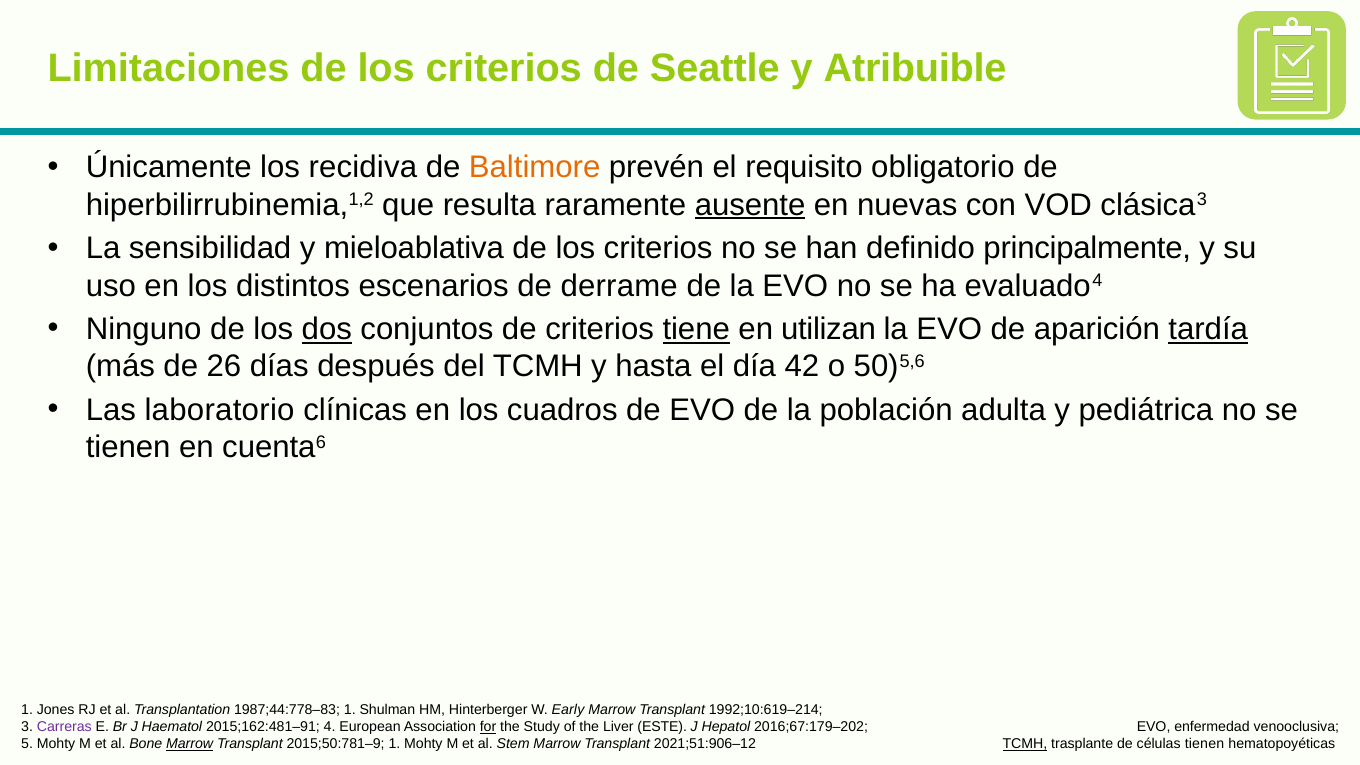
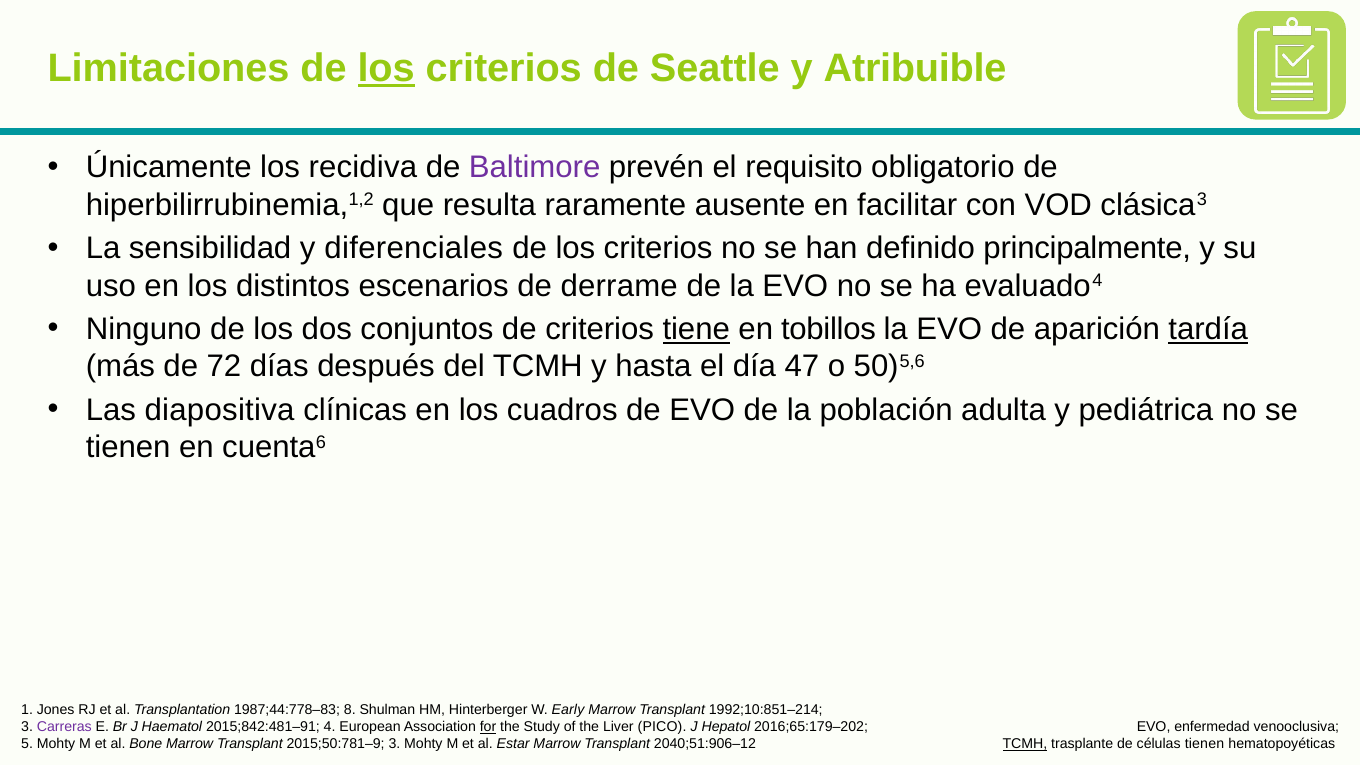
los underline: none -> present (386, 68)
Baltimore colour: orange -> purple (535, 167)
ausente underline: present -> none (750, 205)
nuevas: nuevas -> facilitar (907, 205)
mieloablativa: mieloablativa -> diferenciales (414, 248)
dos underline: present -> none (327, 329)
utilizan: utilizan -> tobillos (828, 329)
26: 26 -> 72 (224, 367)
42: 42 -> 47 (802, 367)
laboratorio: laboratorio -> diapositiva (220, 410)
1987;44:778–83 1: 1 -> 8 (350, 710)
1992;10:619–214: 1992;10:619–214 -> 1992;10:851–214 (766, 710)
2015;162:481–91: 2015;162:481–91 -> 2015;842:481–91 (263, 727)
ESTE: ESTE -> PICO (662, 727)
2016;67:179–202: 2016;67:179–202 -> 2016;65:179–202 (811, 727)
Marrow underline: present -> none (190, 744)
2015;50:781–9 1: 1 -> 3 (395, 744)
Stem: Stem -> Estar (513, 744)
2021;51:906–12: 2021;51:906–12 -> 2040;51:906–12 (705, 744)
